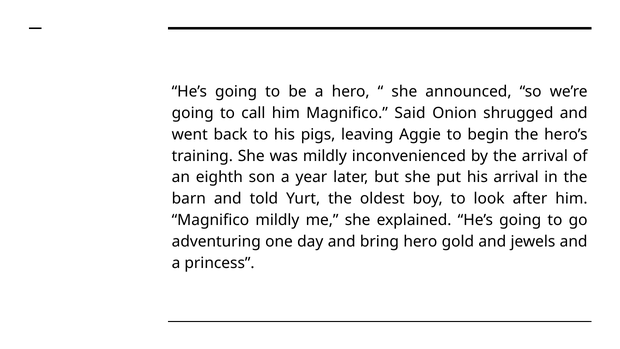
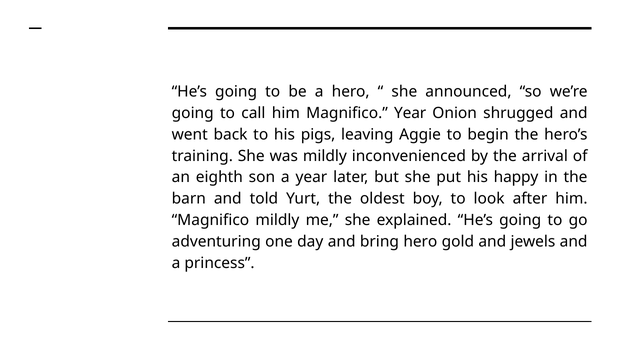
Magnifico Said: Said -> Year (410, 113)
his arrival: arrival -> happy (516, 177)
